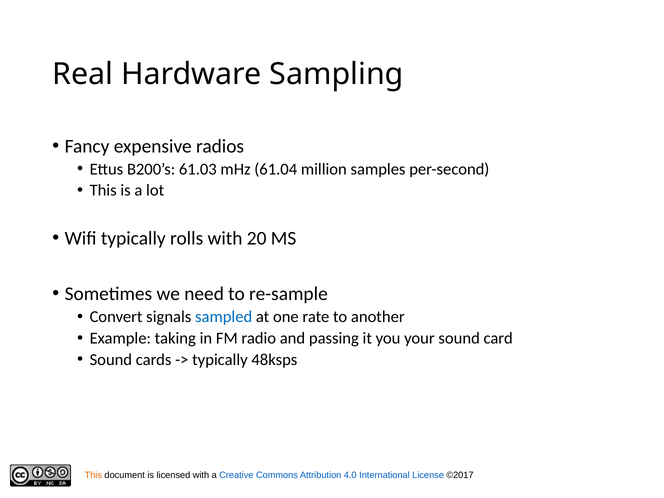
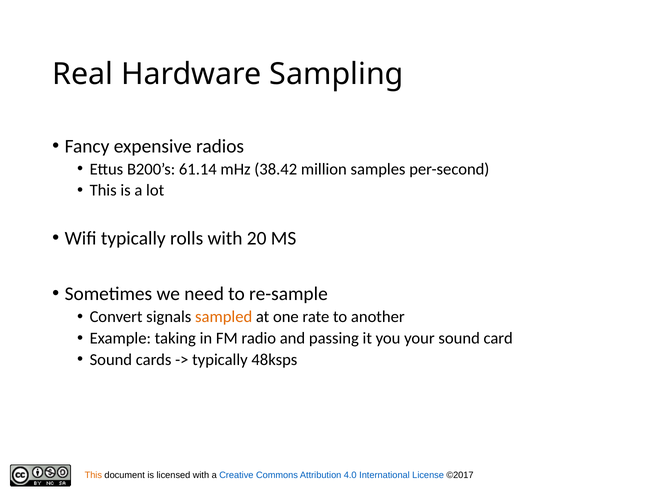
61.03: 61.03 -> 61.14 (198, 169)
61.04: 61.04 -> 38.42 (276, 169)
sampled colour: blue -> orange (224, 317)
